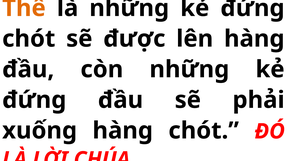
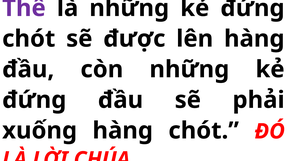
Thế colour: orange -> purple (24, 8)
